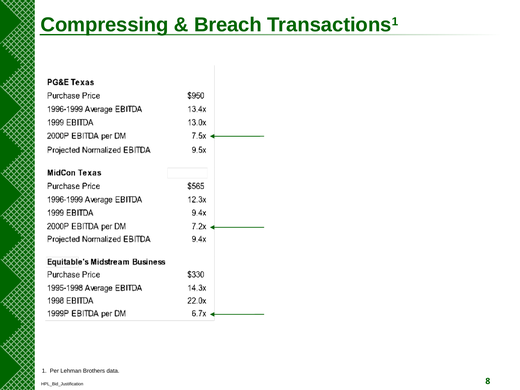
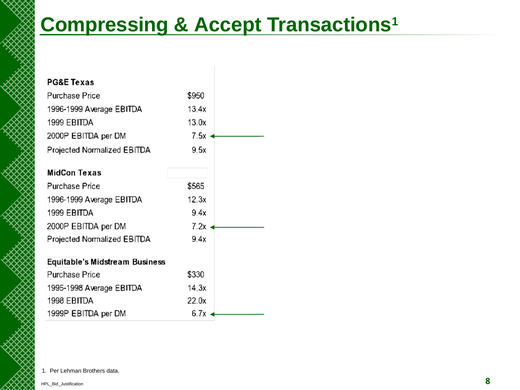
Breach: Breach -> Accept (228, 25)
